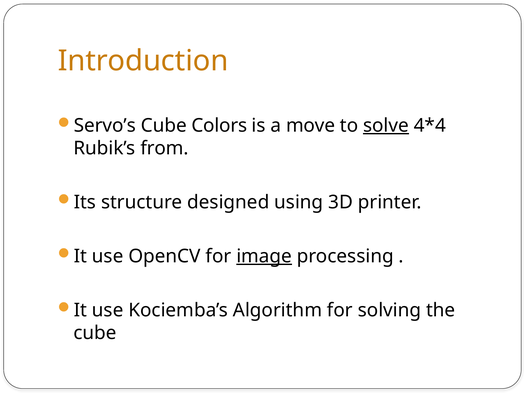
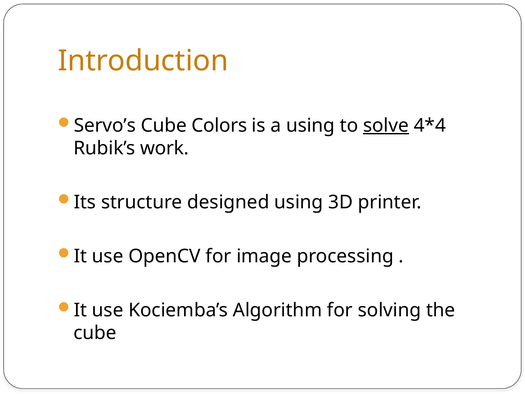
a move: move -> using (310, 125)
from: from -> work (165, 148)
image underline: present -> none (264, 256)
